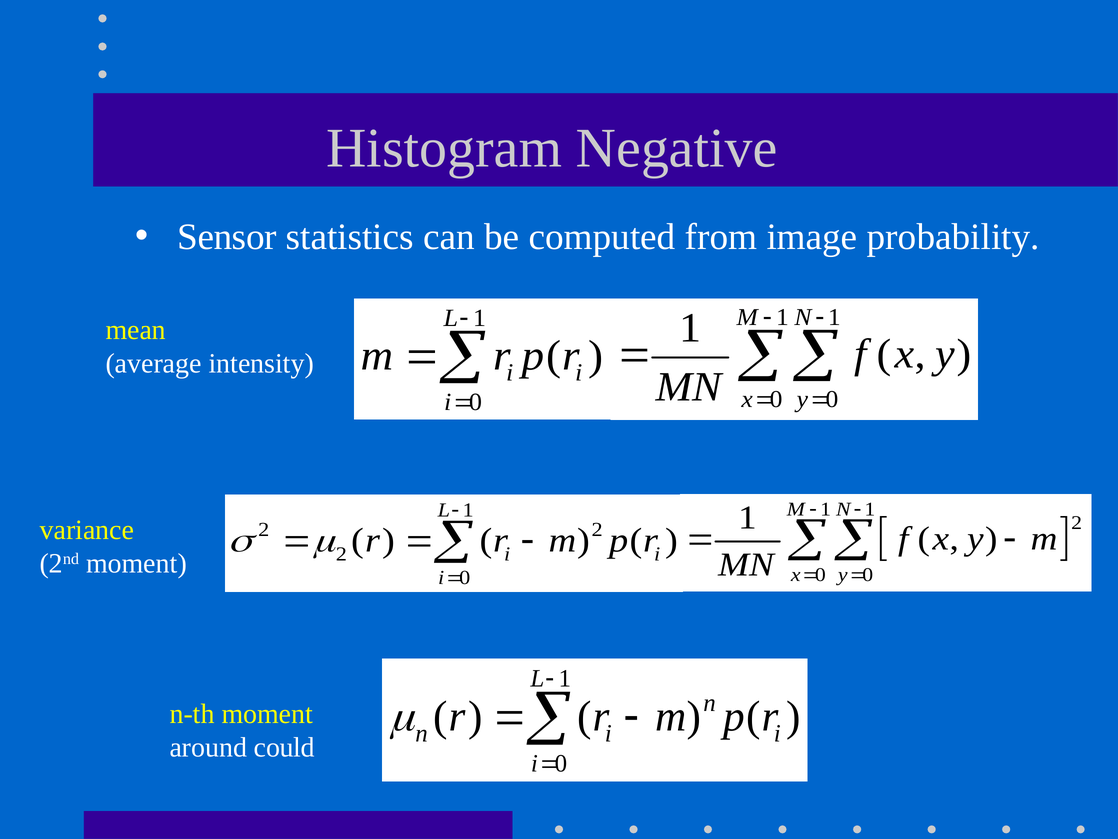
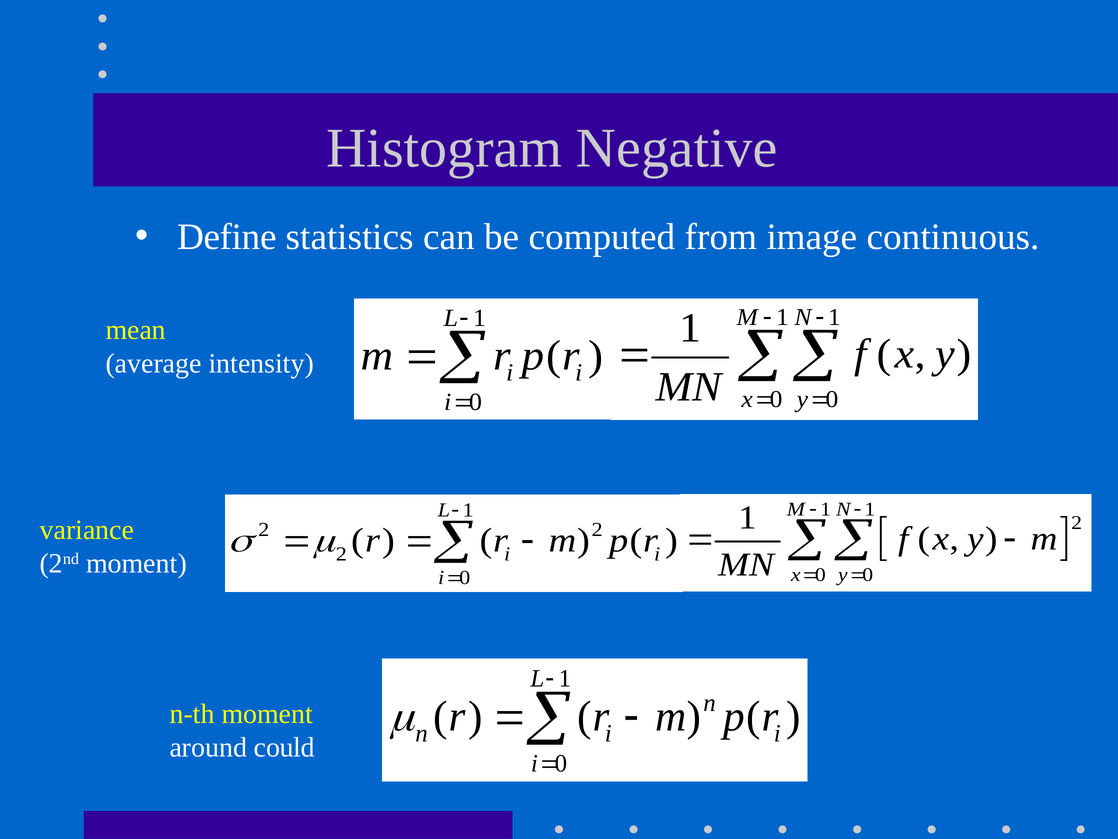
Sensor: Sensor -> Define (227, 237)
probability: probability -> continuous (953, 237)
